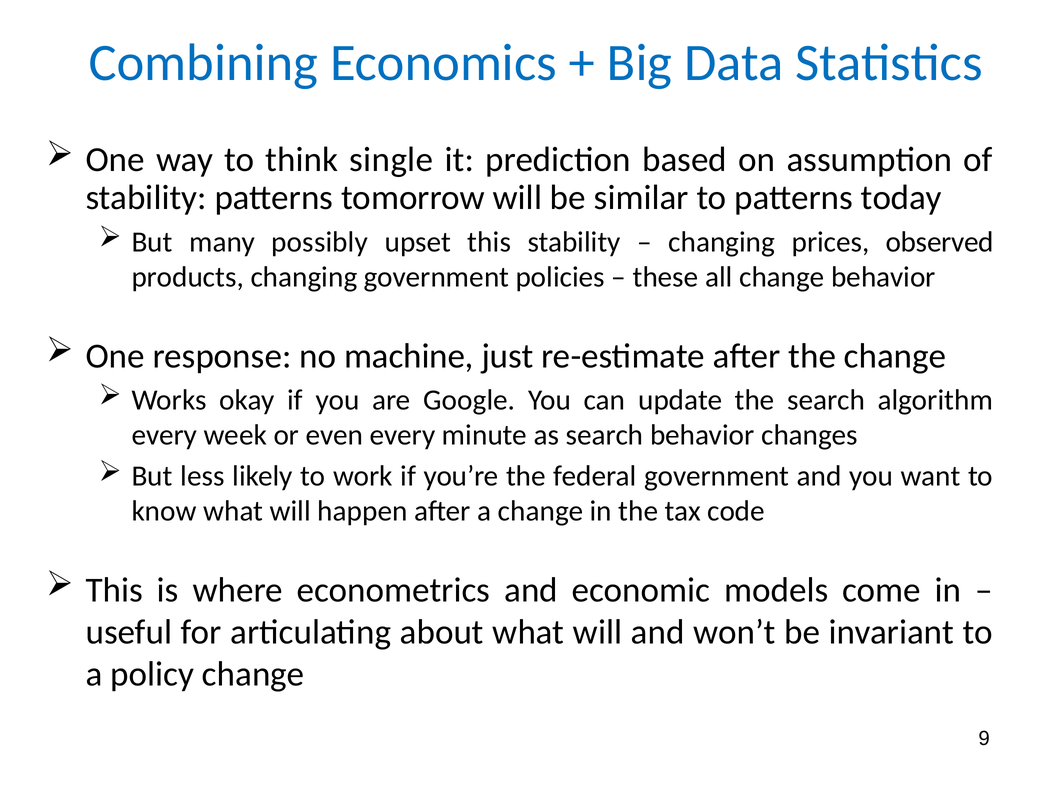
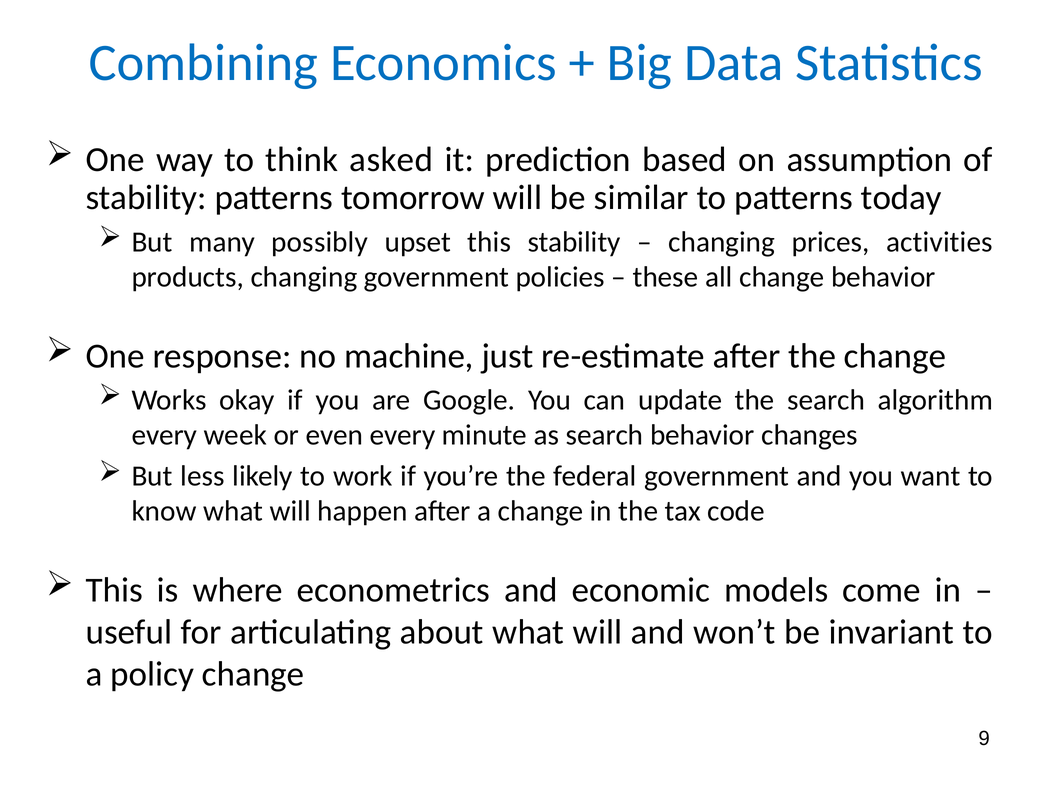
single: single -> asked (391, 160)
observed: observed -> activities (940, 242)
